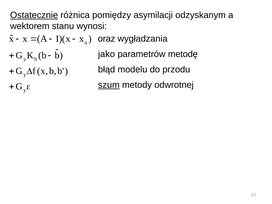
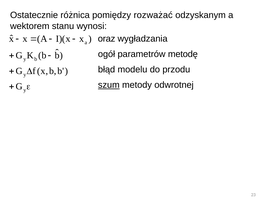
Ostatecznie underline: present -> none (34, 15)
asymilacji: asymilacji -> rozważać (153, 15)
jako: jako -> ogół (107, 54)
